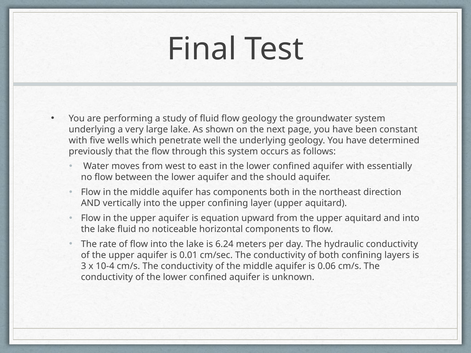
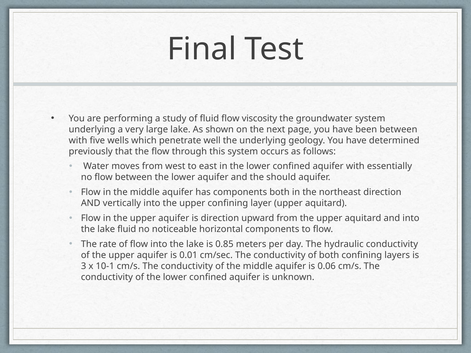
flow geology: geology -> viscosity (259, 118)
been constant: constant -> between (398, 129)
is equation: equation -> direction (220, 218)
6.24: 6.24 -> 0.85 (224, 244)
10-4: 10-4 -> 10-1 (105, 266)
